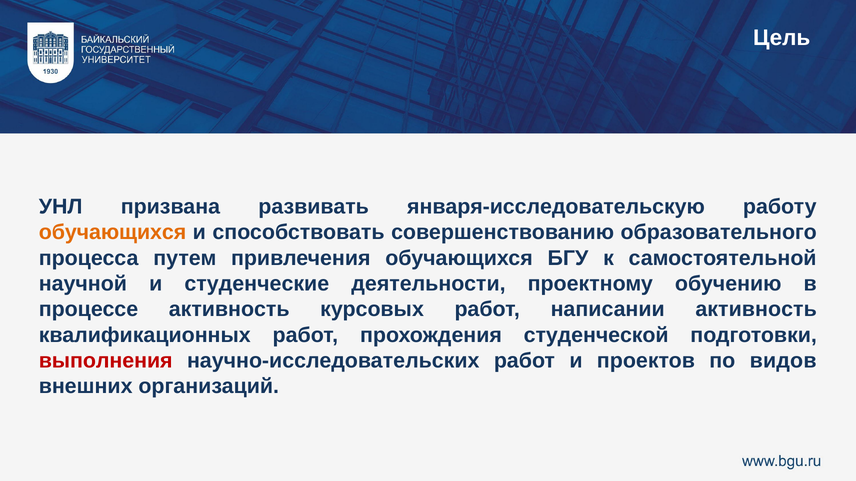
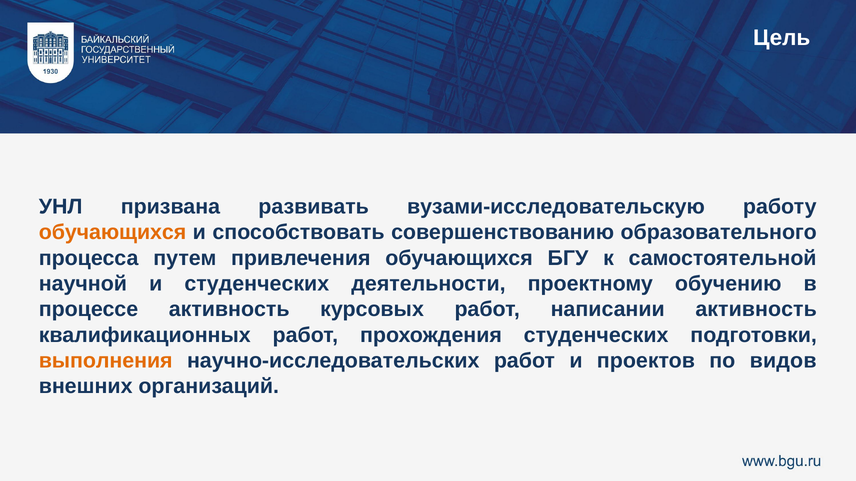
января-исследовательскую: января-исследовательскую -> вузами-исследовательскую (556, 207)
и студенческие: студенческие -> студенческих (257, 284)
прохождения студенческой: студенческой -> студенческих (596, 335)
выполнения colour: red -> orange (106, 361)
